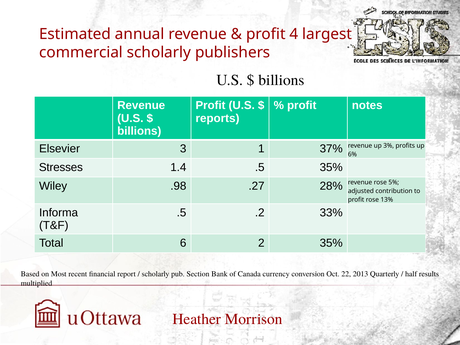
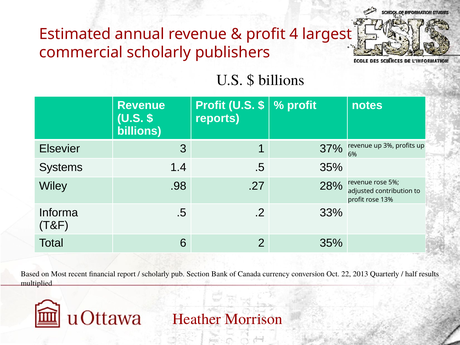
Stresses: Stresses -> Systems (61, 167)
